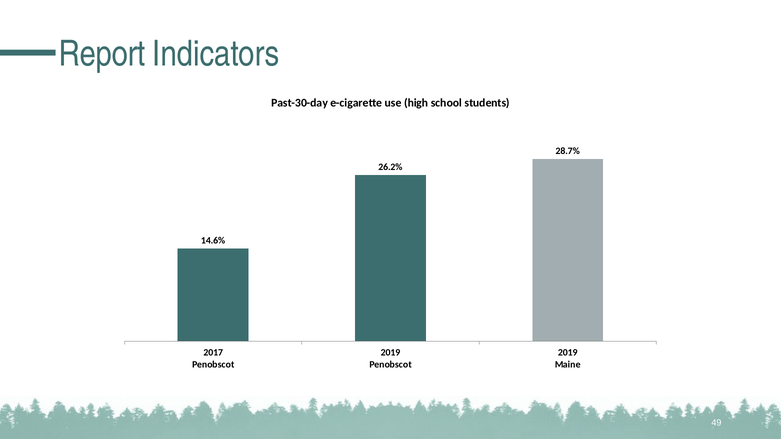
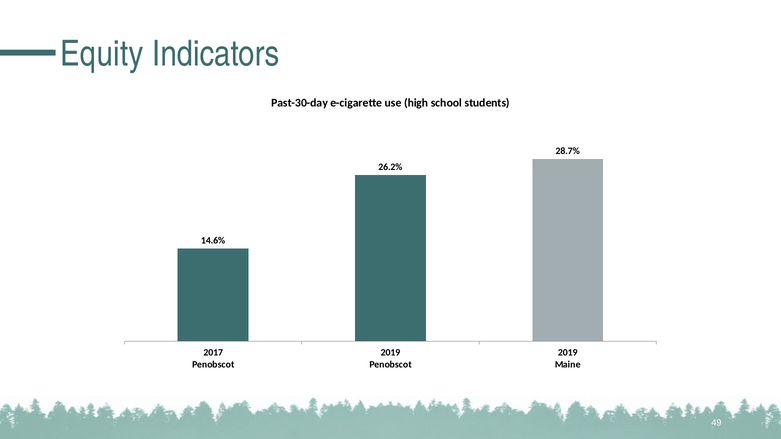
Report: Report -> Equity (102, 54)
